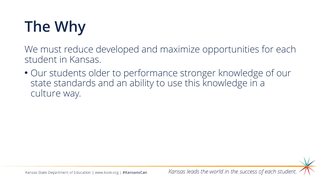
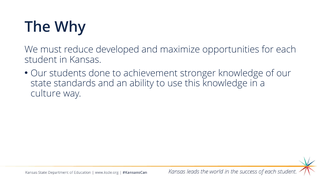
older: older -> done (99, 73)
performance: performance -> achievement (151, 73)
